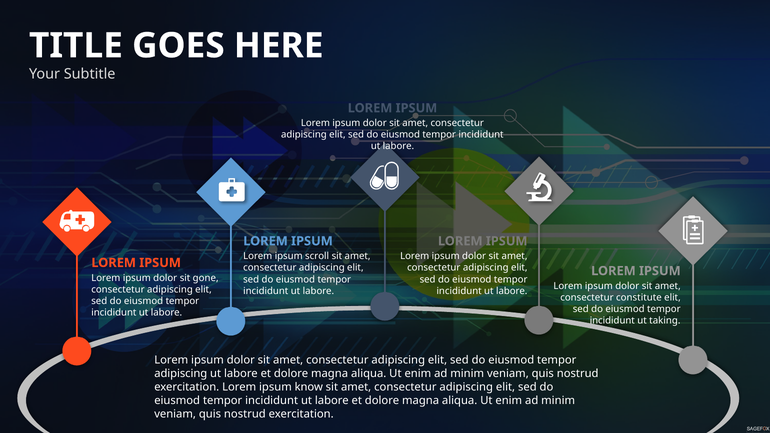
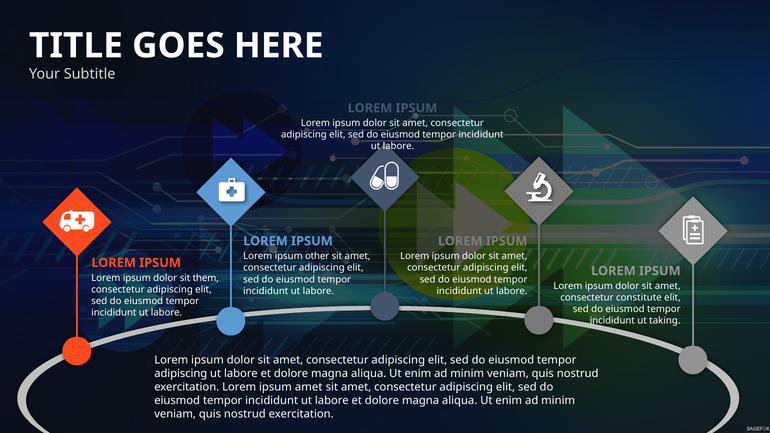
scroll: scroll -> other (317, 256)
gone: gone -> them (206, 278)
ipsum know: know -> amet (309, 387)
